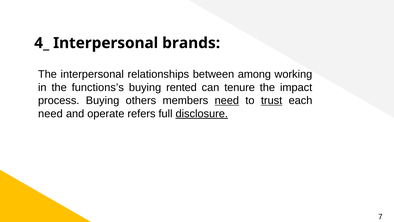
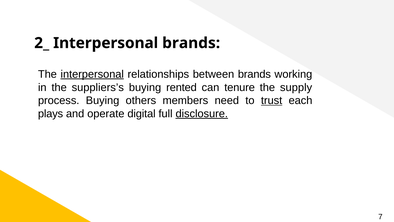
4_: 4_ -> 2_ (42, 43)
interpersonal underline: none -> present (92, 74)
between among: among -> brands (254, 74)
functions’s: functions’s -> suppliers’s (98, 87)
impact: impact -> supply (296, 87)
need underline: present -> none (227, 100)
need: need -> plays (51, 114)
refers: refers -> digital (142, 114)
